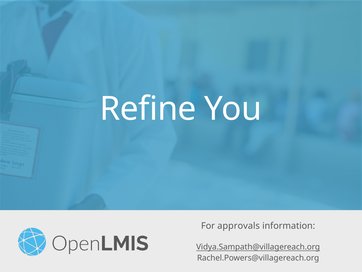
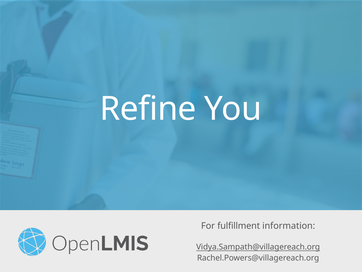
approvals: approvals -> fulfillment (239, 226)
